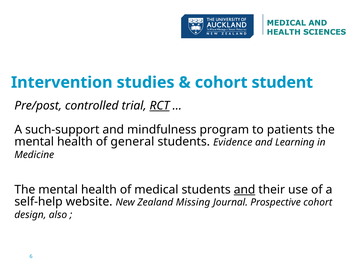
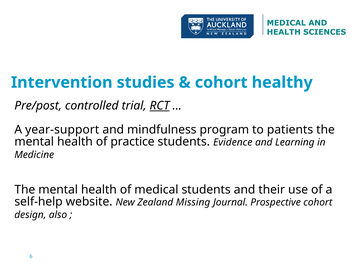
student: student -> healthy (282, 82)
such-support: such-support -> year-support (62, 130)
general: general -> practice (132, 142)
and underline: present -> none (245, 190)
